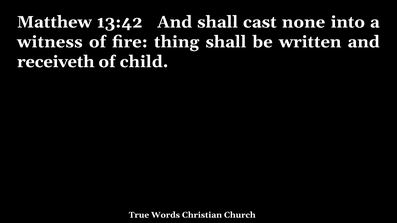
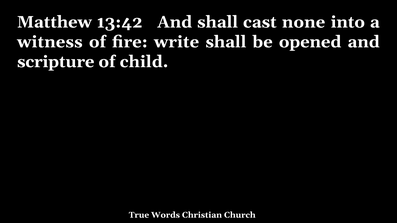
thing: thing -> write (177, 42)
written: written -> opened (310, 42)
receiveth: receiveth -> scripture (56, 62)
